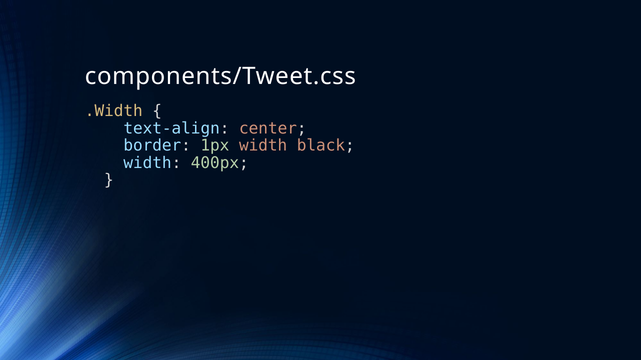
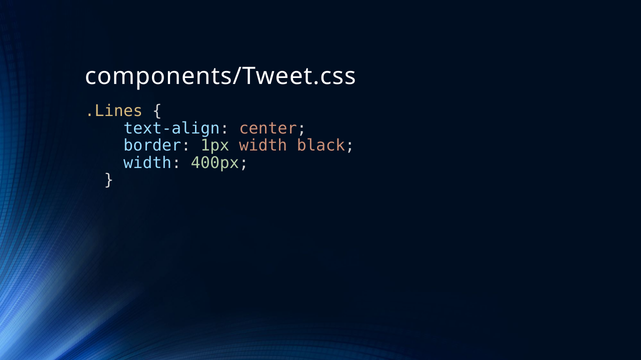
.Width: .Width -> .Lines (114, 111)
